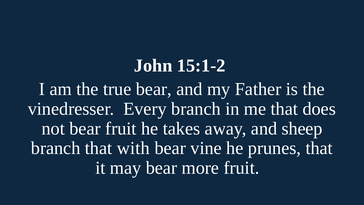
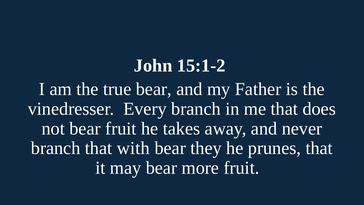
sheep: sheep -> never (302, 128)
vine: vine -> they (206, 148)
